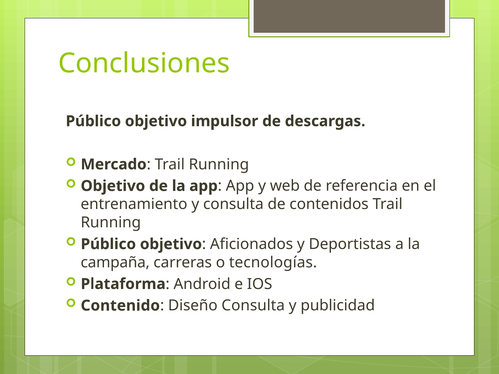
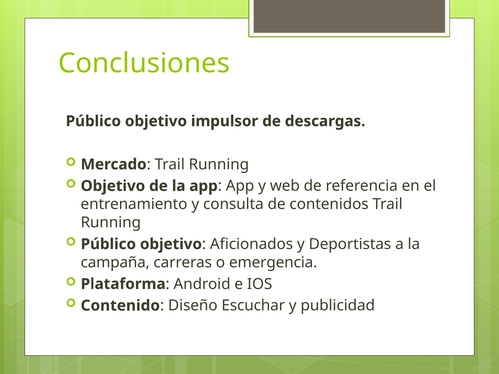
tecnologías: tecnologías -> emergencia (273, 263)
Diseño Consulta: Consulta -> Escuchar (253, 306)
